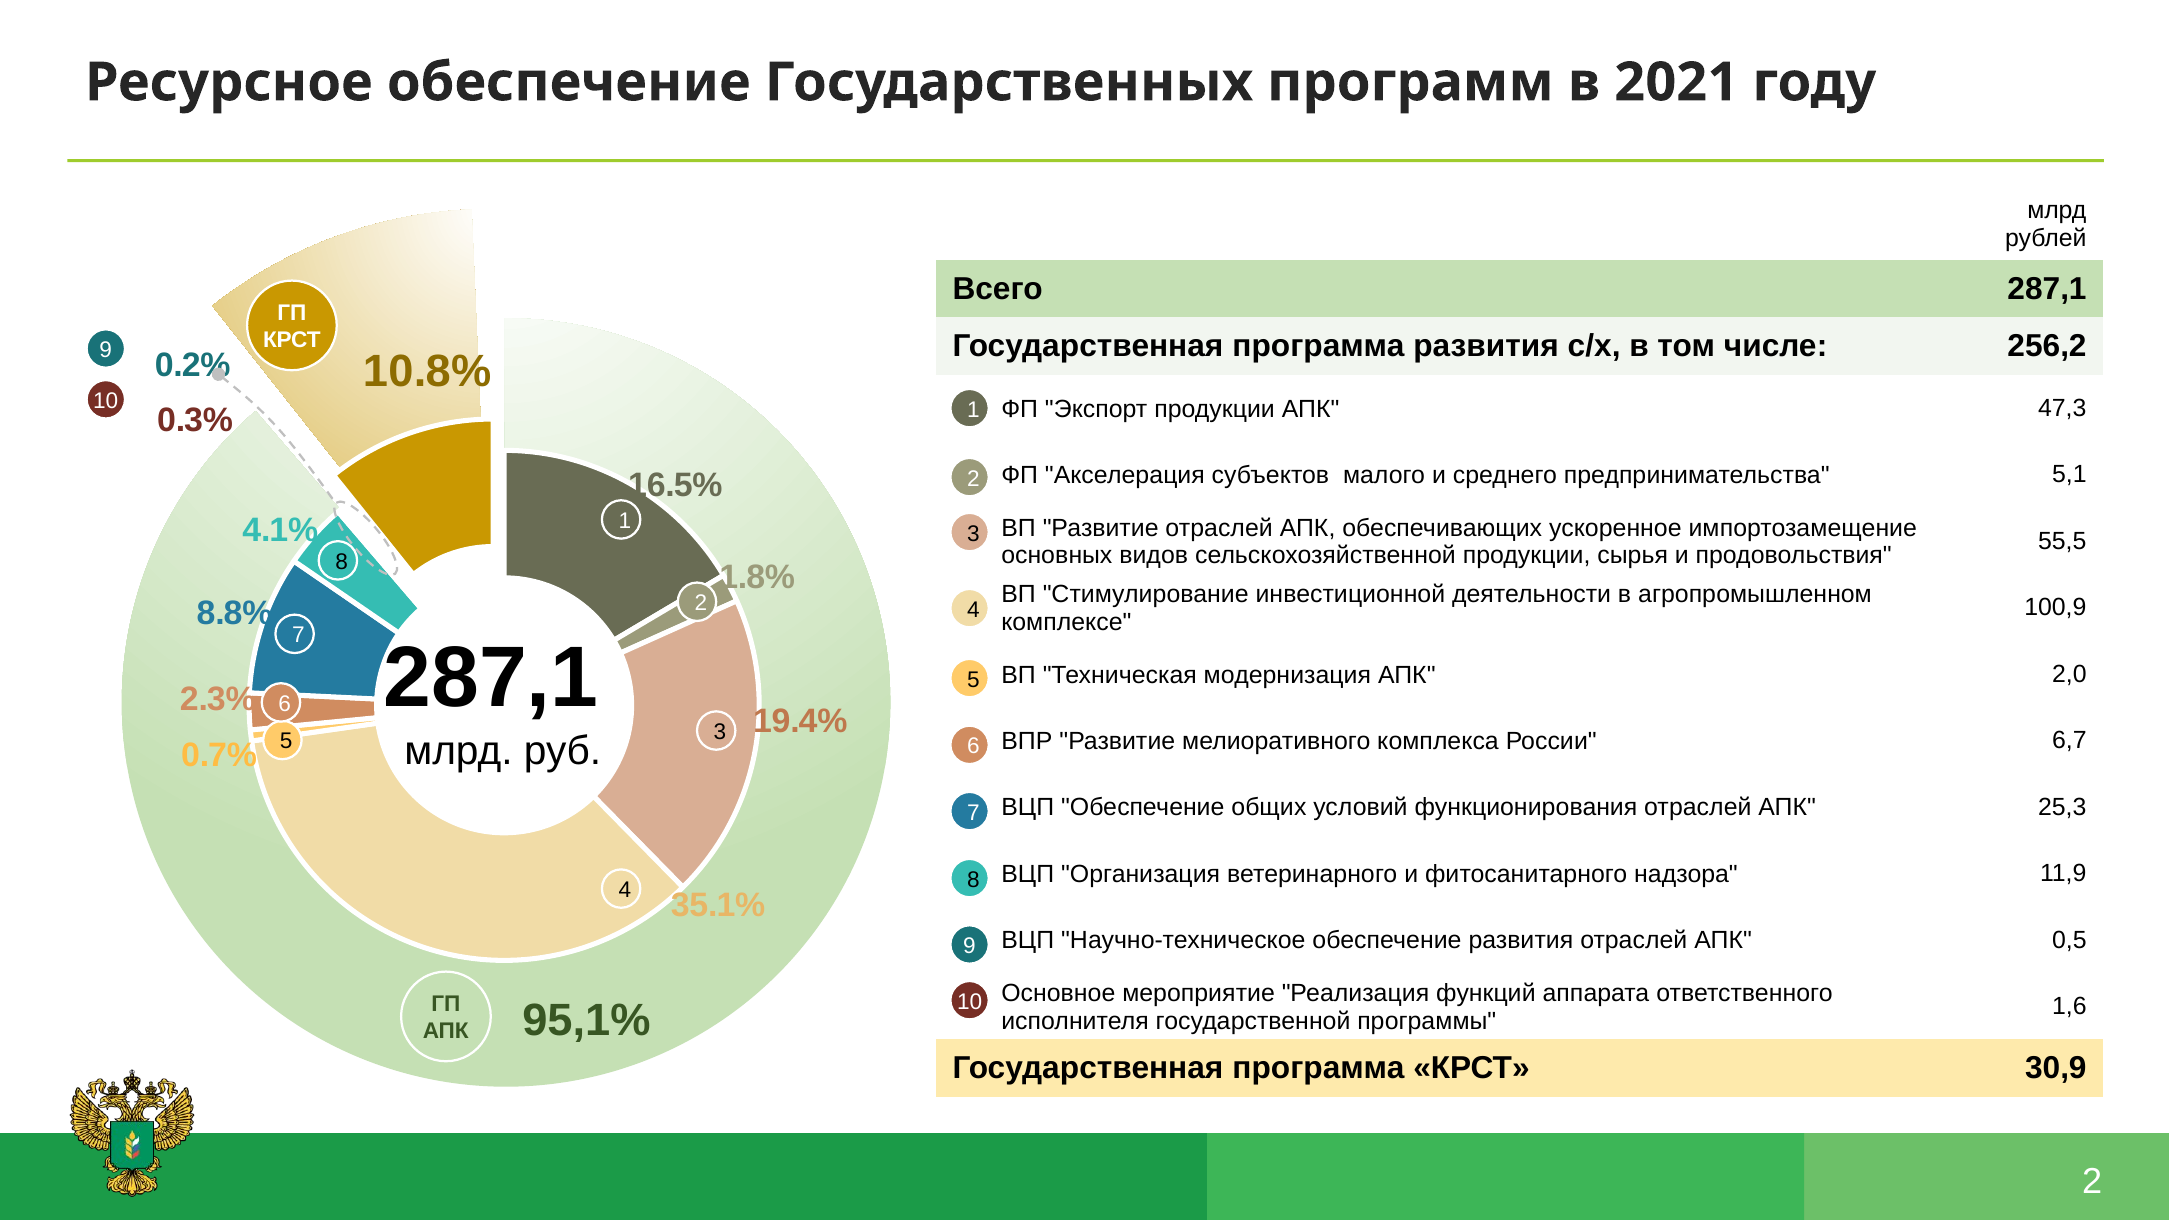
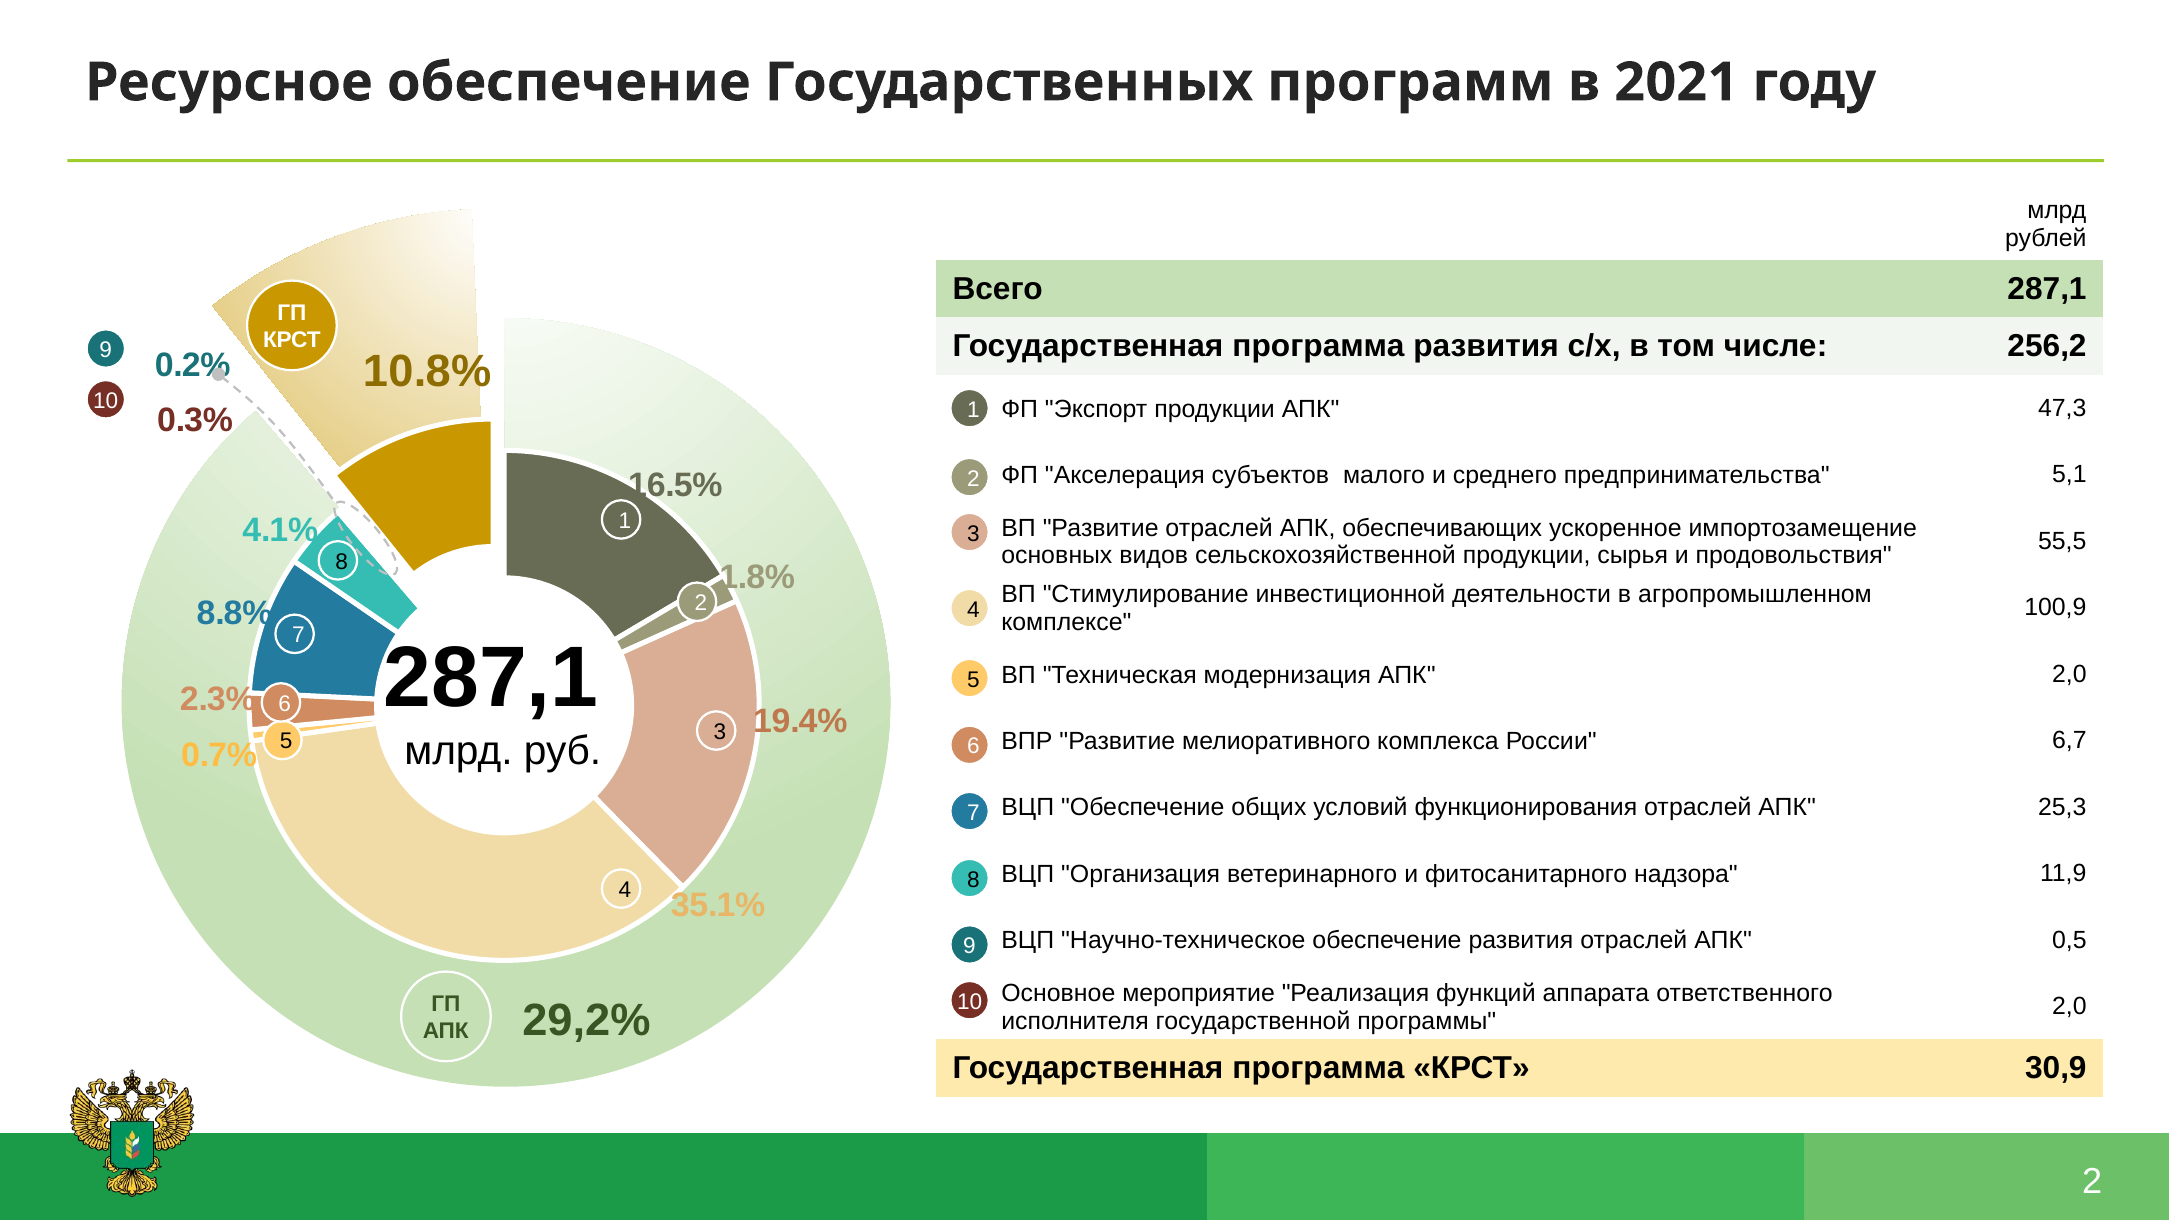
1,6: 1,6 -> 2,0 (2069, 1007)
95,1%: 95,1% -> 29,2% (586, 1021)
